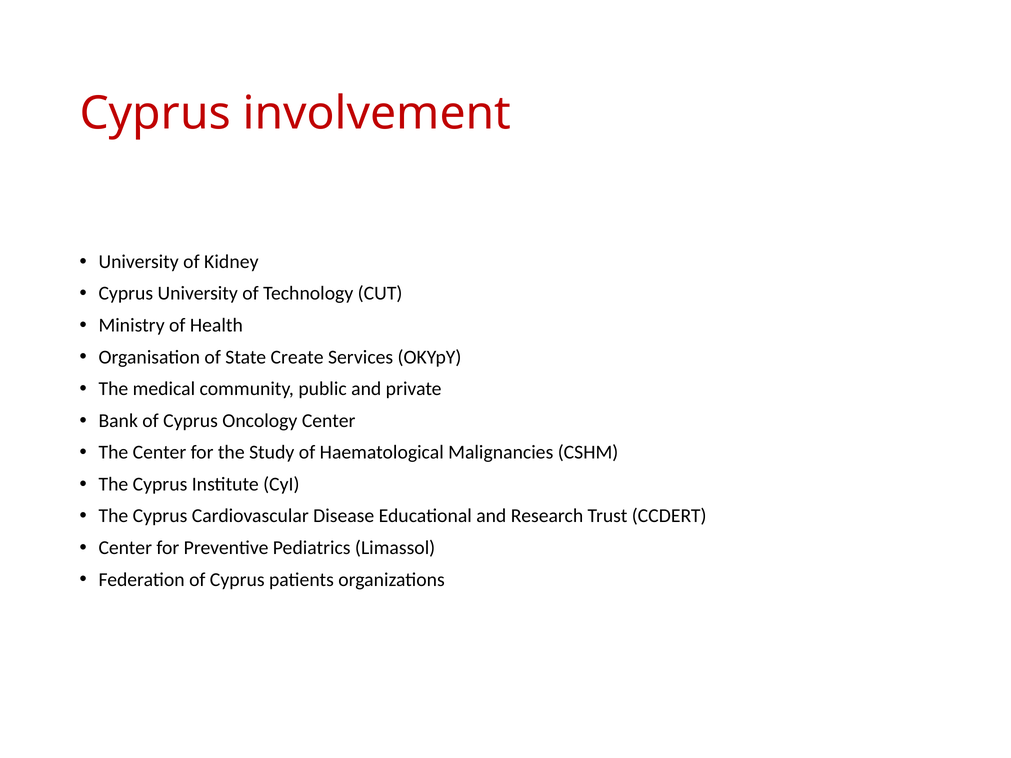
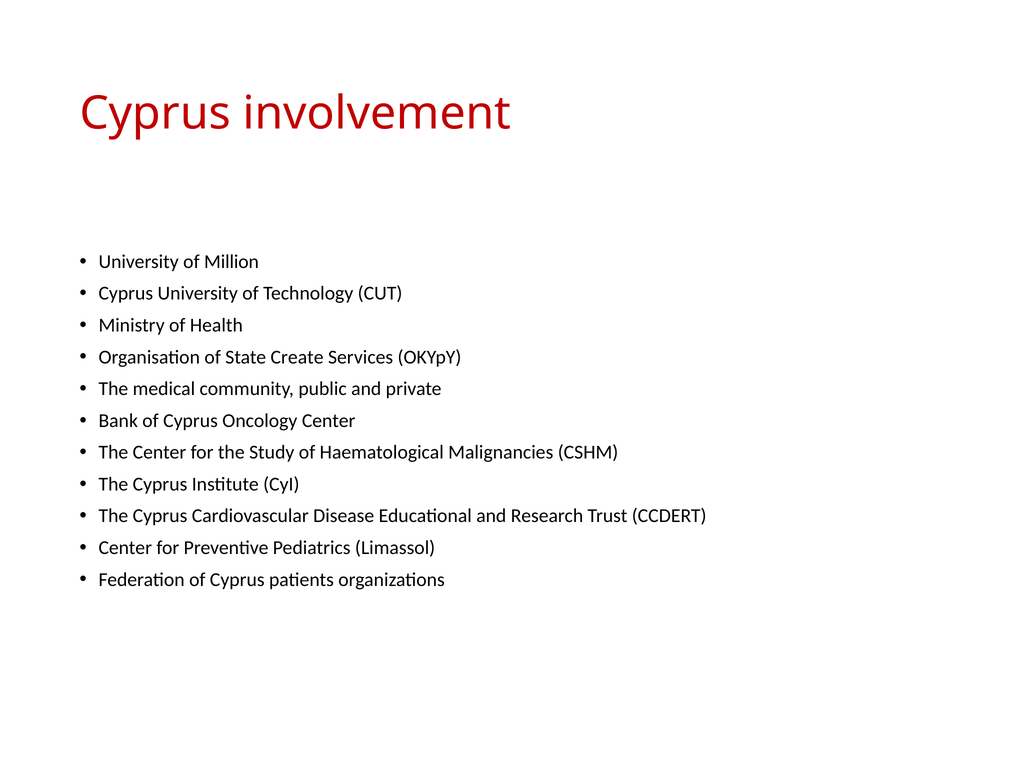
Kidney: Kidney -> Million (231, 262)
